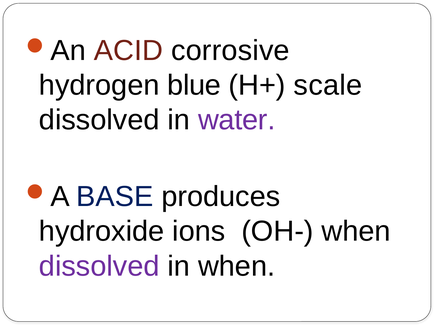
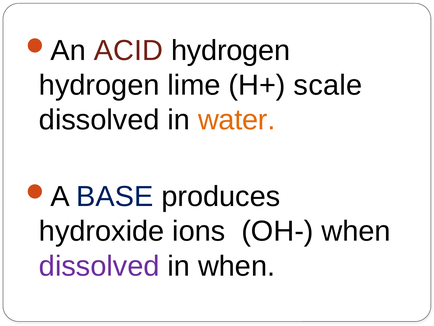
ACID corrosive: corrosive -> hydrogen (231, 50)
blue: blue -> lime (194, 85)
water colour: purple -> orange (237, 120)
